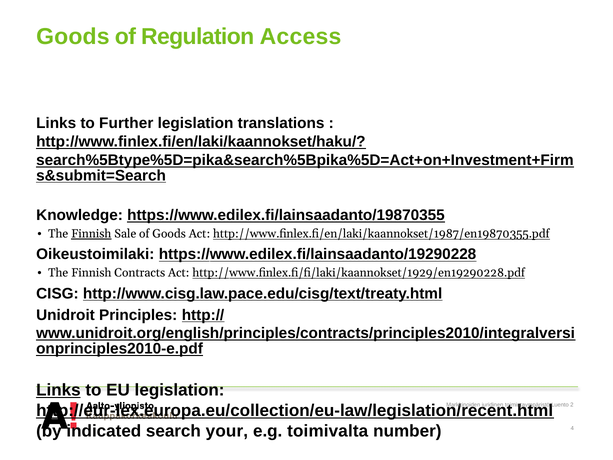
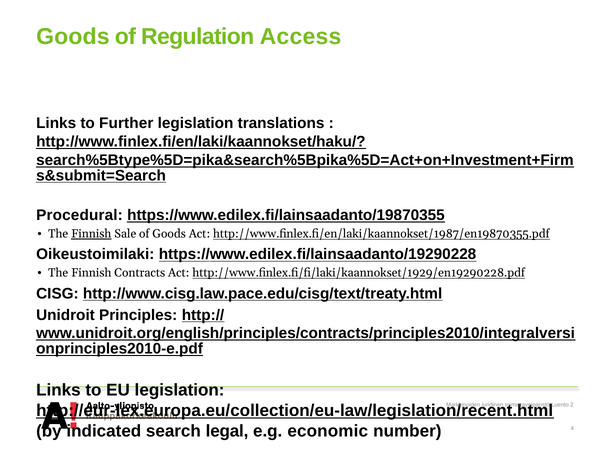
Knowledge: Knowledge -> Procedural (80, 215)
Links underline: present -> none (58, 390)
your: your -> legal (227, 431)
toimivalta: toimivalta -> economic (328, 431)
